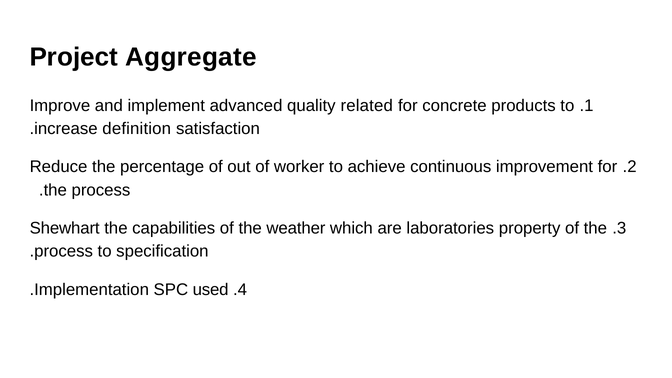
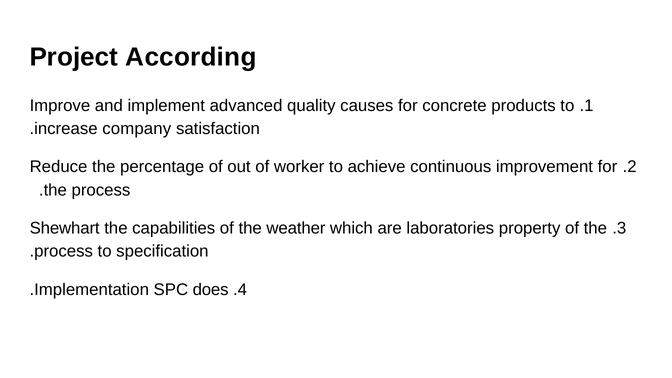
Aggregate: Aggregate -> According (191, 57)
related: related -> causes (367, 106)
definition: definition -> company (137, 129)
used: used -> does (211, 290)
